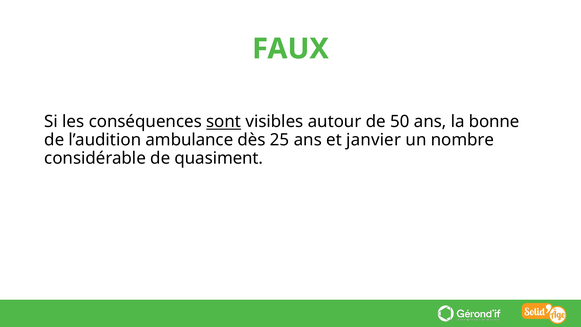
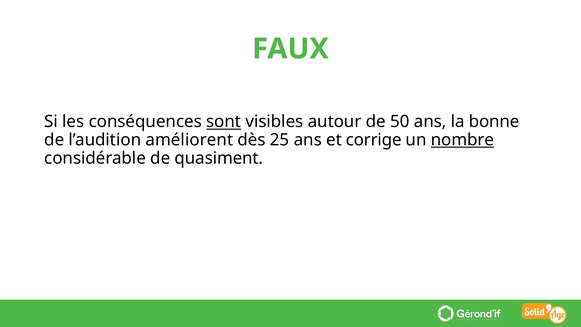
ambulance: ambulance -> améliorent (189, 140)
janvier: janvier -> corrige (374, 140)
nombre underline: none -> present (462, 140)
